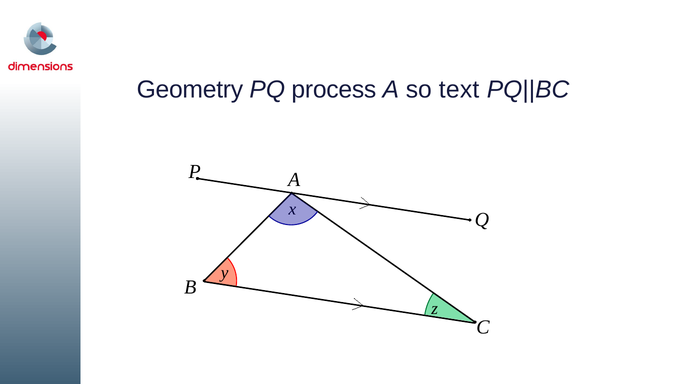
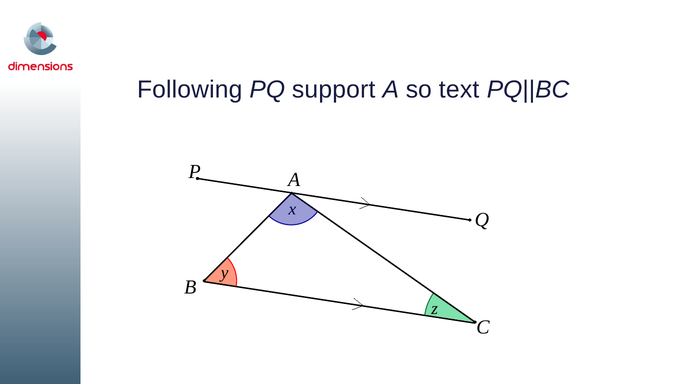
Geometry: Geometry -> Following (190, 90)
process: process -> support (334, 90)
